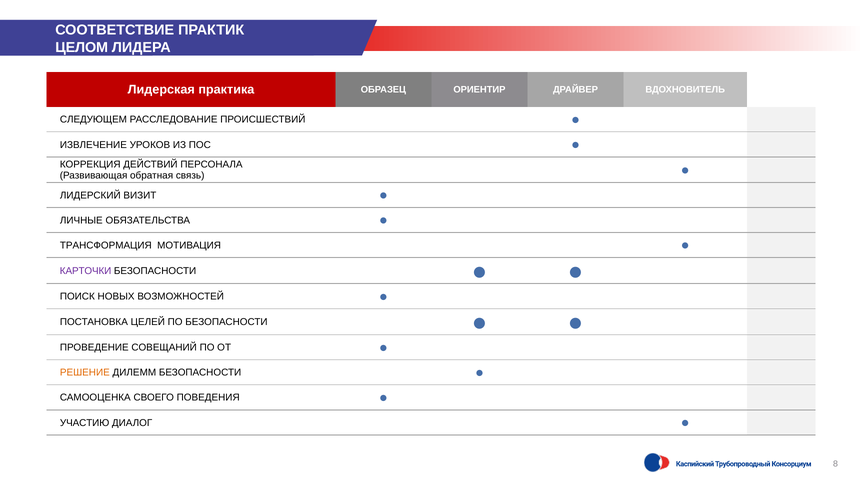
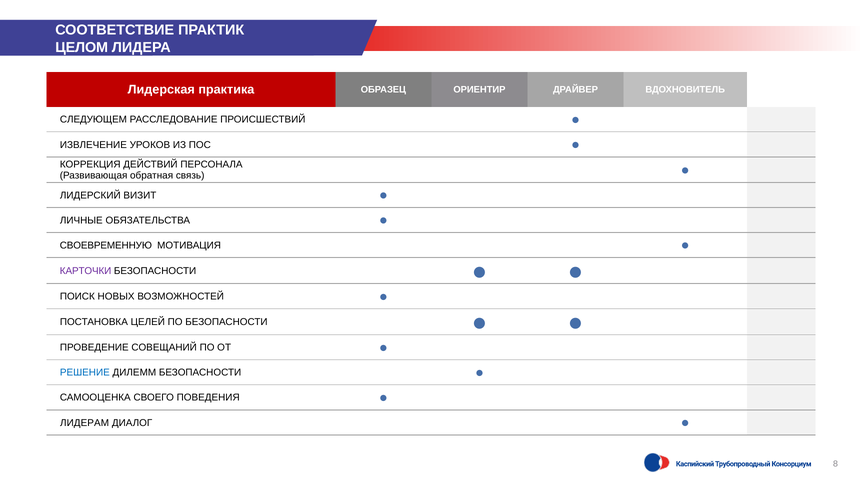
ТРАНСФОРМАЦИЯ: ТРАНСФОРМАЦИЯ -> СВОЕВРЕМЕННУЮ (106, 246)
РЕШЕНИЕ colour: orange -> blue (85, 373)
УЧАСТИЮ: УЧАСТИЮ -> ЛИДЕРАМ (85, 423)
